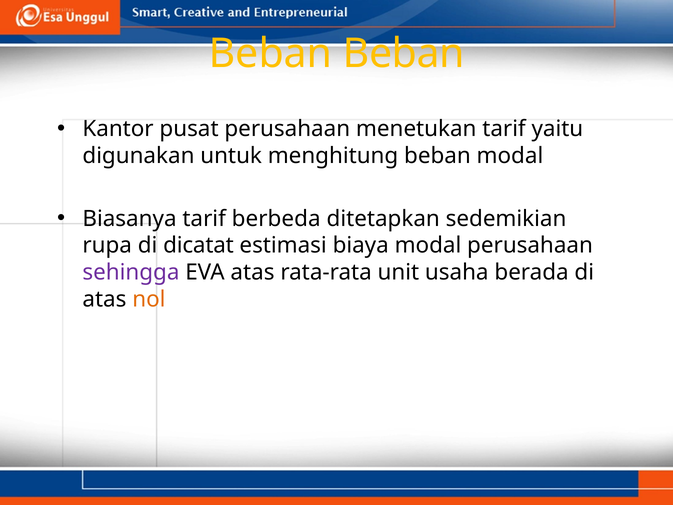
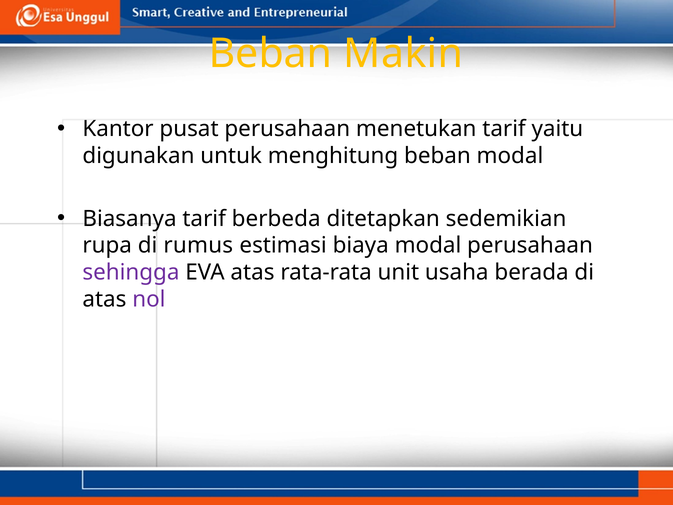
Beban Beban: Beban -> Makin (403, 53)
dicatat: dicatat -> rumus (198, 245)
nol colour: orange -> purple (149, 299)
